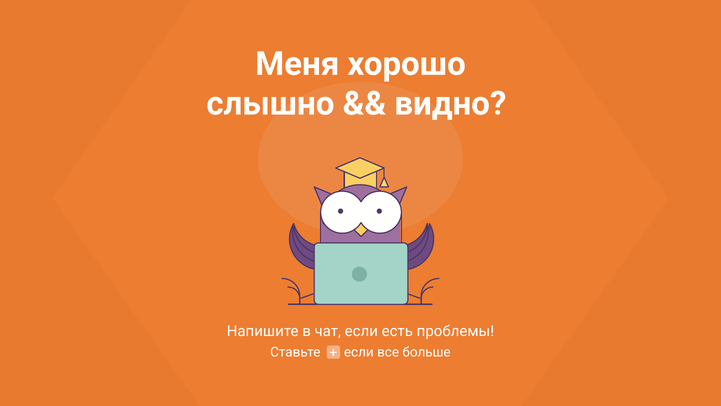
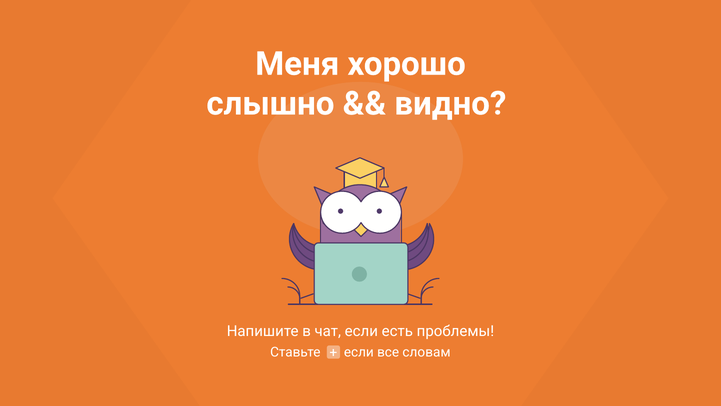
больше: больше -> словам (426, 352)
